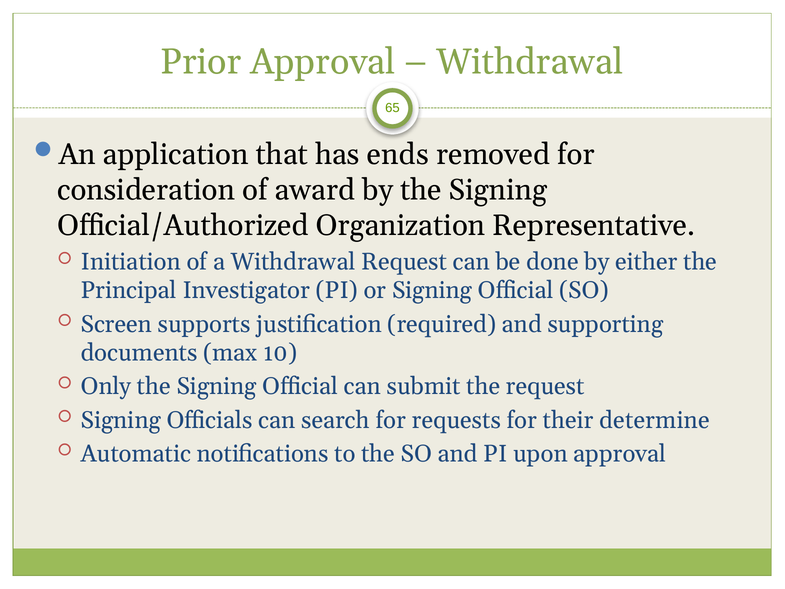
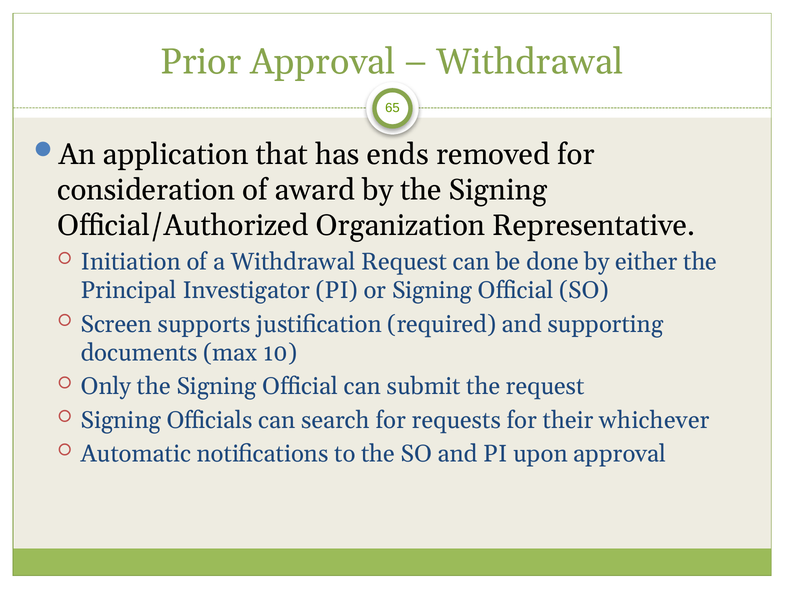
determine: determine -> whichever (655, 420)
